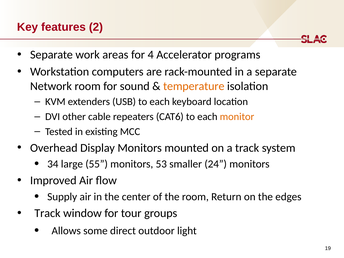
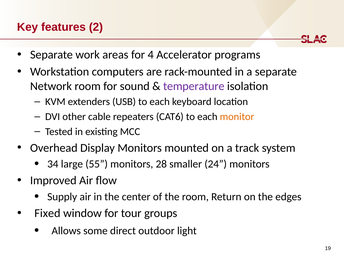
temperature colour: orange -> purple (194, 86)
53: 53 -> 28 (161, 164)
Track: Track -> Fixed (47, 213)
